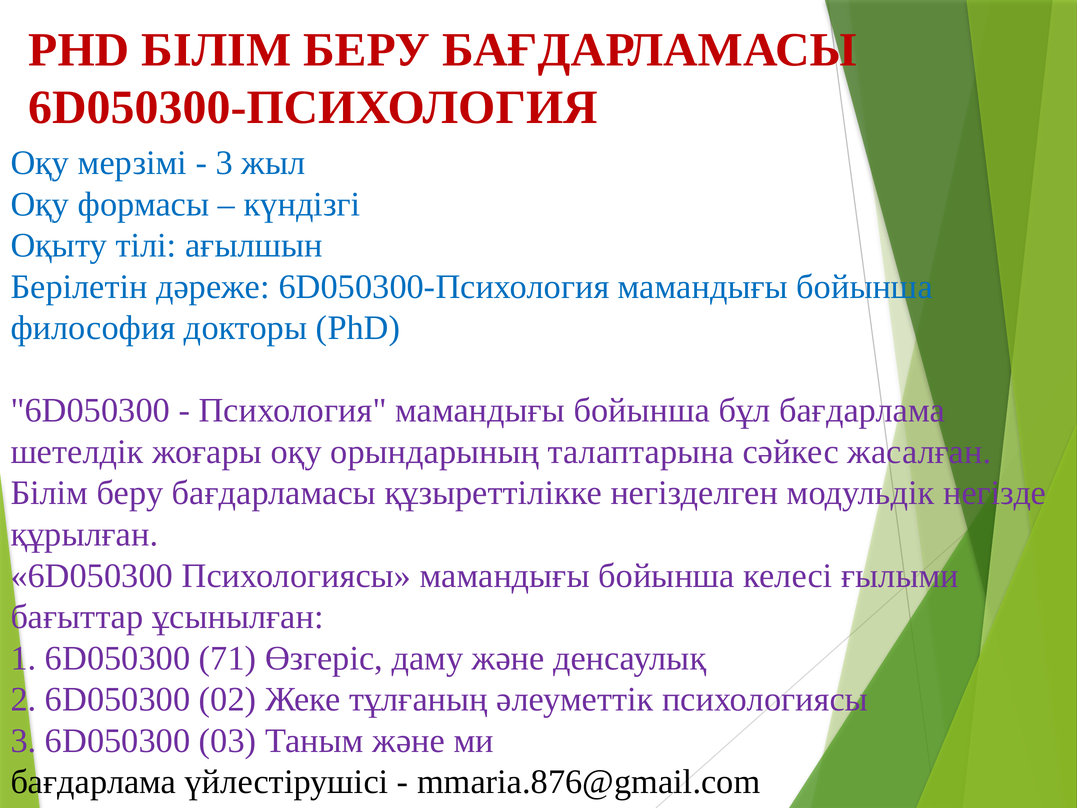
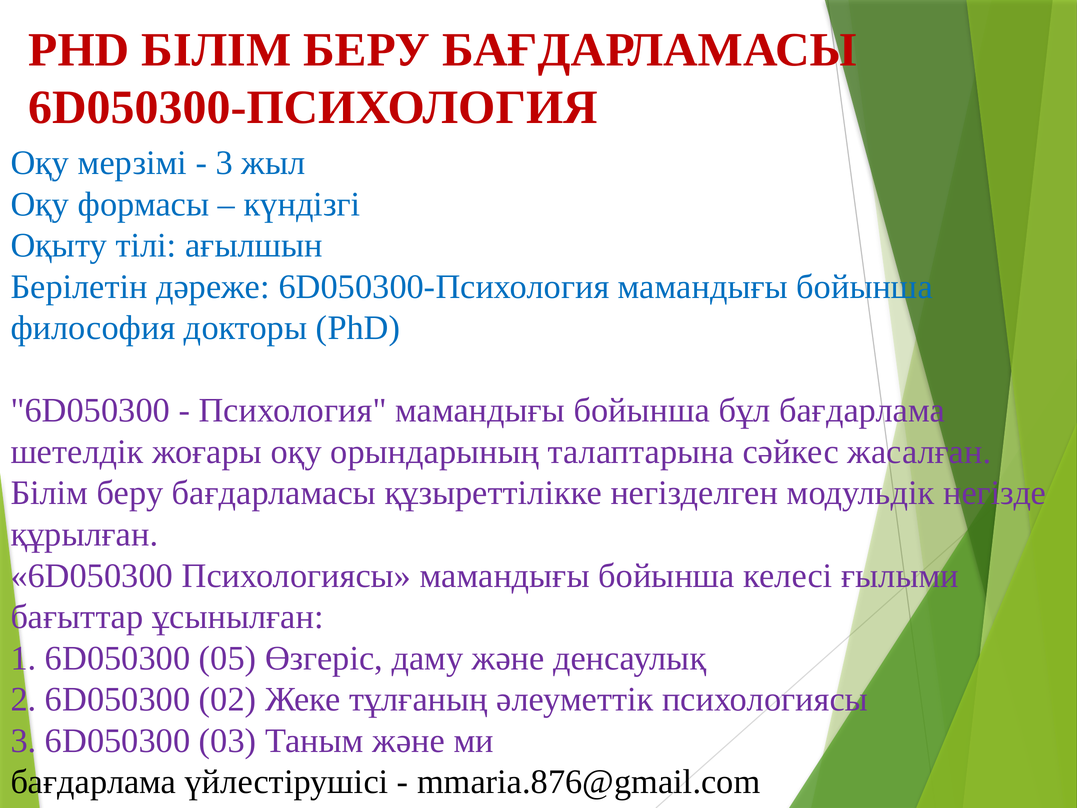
71: 71 -> 05 (228, 658)
